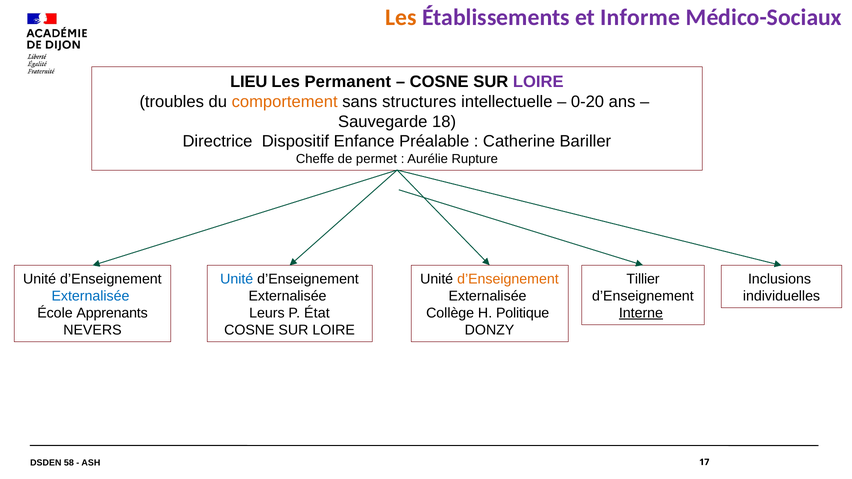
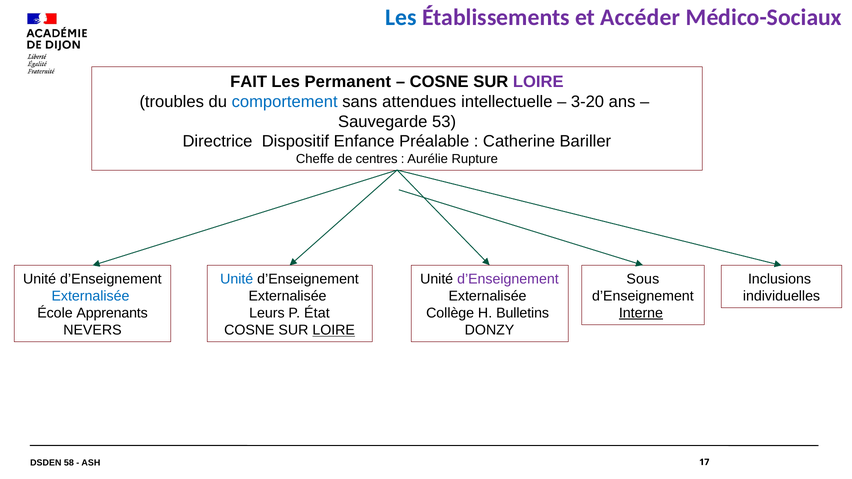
Les colour: orange -> blue (401, 17)
Informe: Informe -> Accéder (640, 17)
LIEU: LIEU -> FAIT (249, 82)
comportement colour: orange -> blue (285, 102)
structures: structures -> attendues (419, 102)
0-20: 0-20 -> 3-20 (587, 102)
18: 18 -> 53 (444, 122)
permet: permet -> centres (377, 159)
d’Enseignement colour: orange -> purple (508, 279)
Tillier: Tillier -> Sous (643, 279)
Politique: Politique -> Bulletins (523, 313)
LOIRE underline: none -> present (334, 330)
